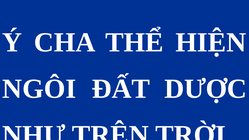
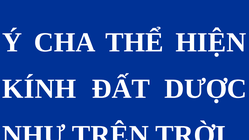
NGÔI: NGÔI -> KÍNH (39, 89)
